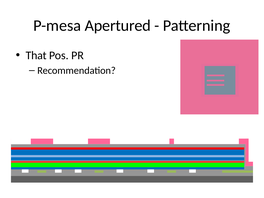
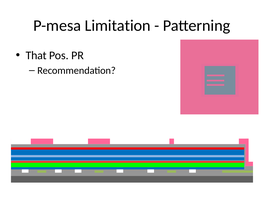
Apertured: Apertured -> Limitation (118, 26)
